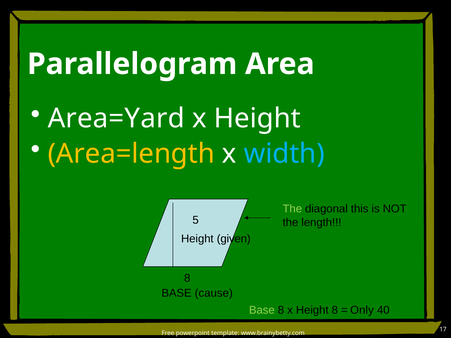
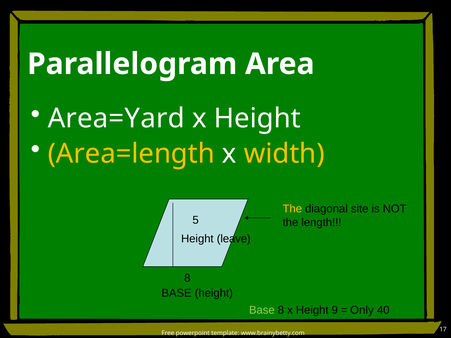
width colour: light blue -> yellow (284, 154)
The colour: light green -> yellow (292, 209)
this: this -> site (360, 209)
given: given -> leave (234, 239)
BASE cause: cause -> height (214, 293)
Height 8: 8 -> 9 (335, 310)
